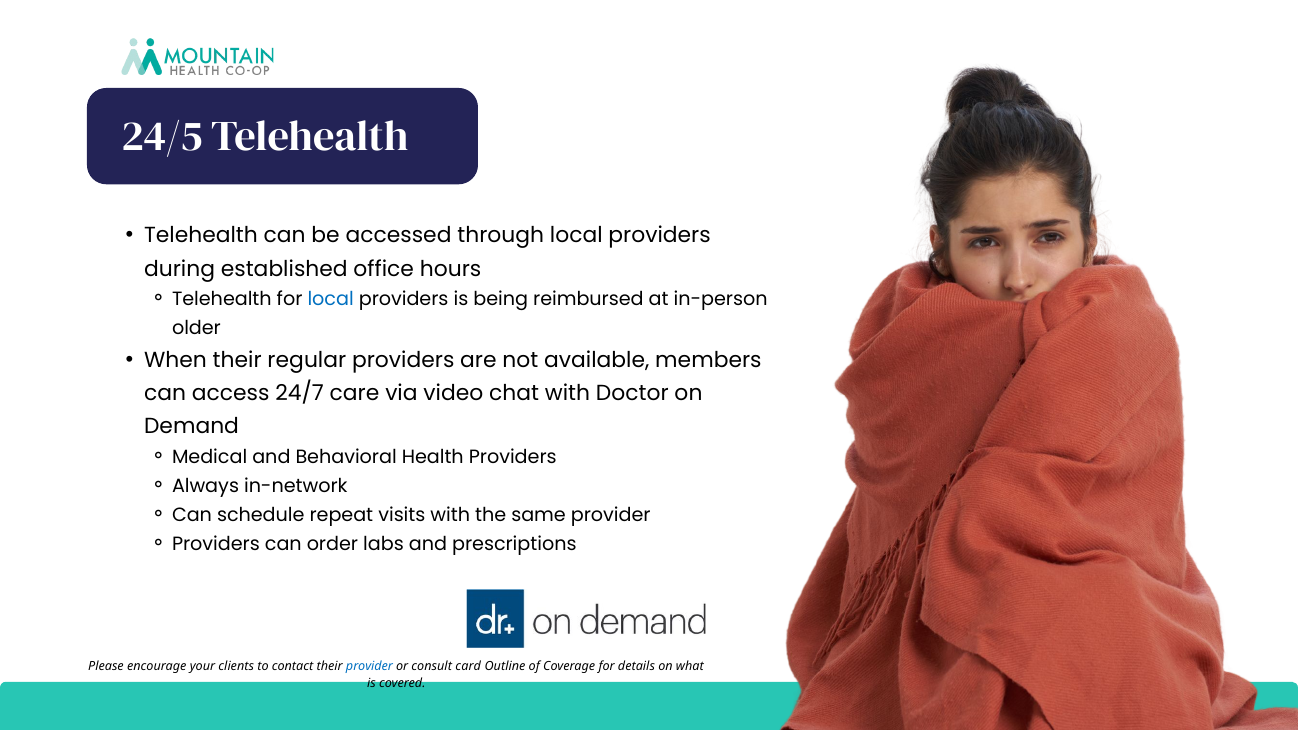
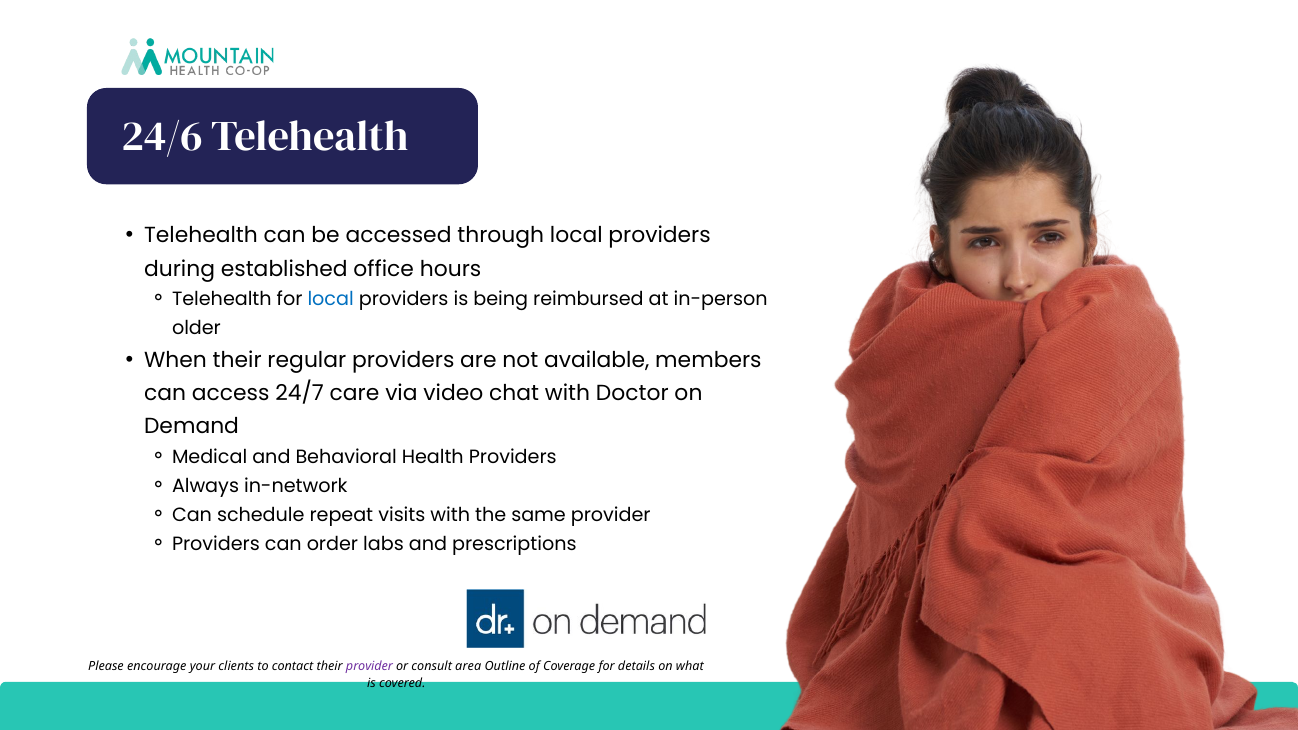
24/5: 24/5 -> 24/6 (162, 136)
provider colour: blue -> purple (369, 666)
card: card -> area (468, 666)
